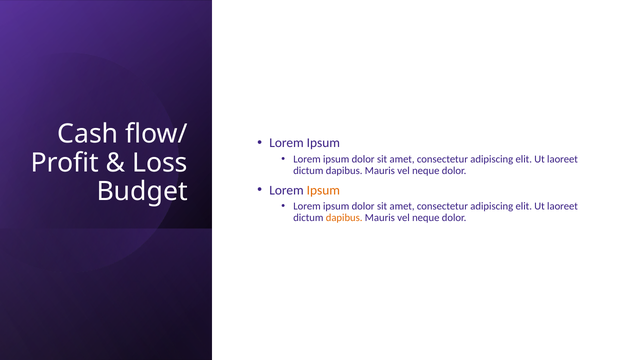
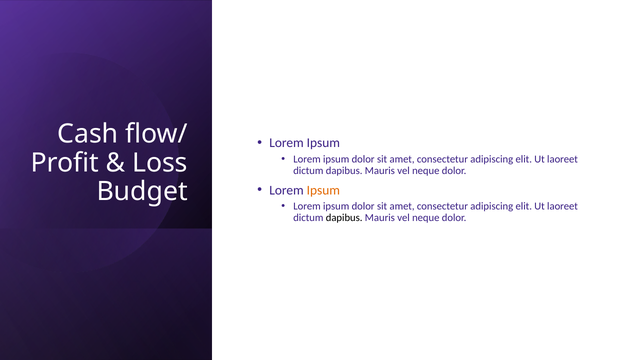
dapibus colour: orange -> black (344, 218)
